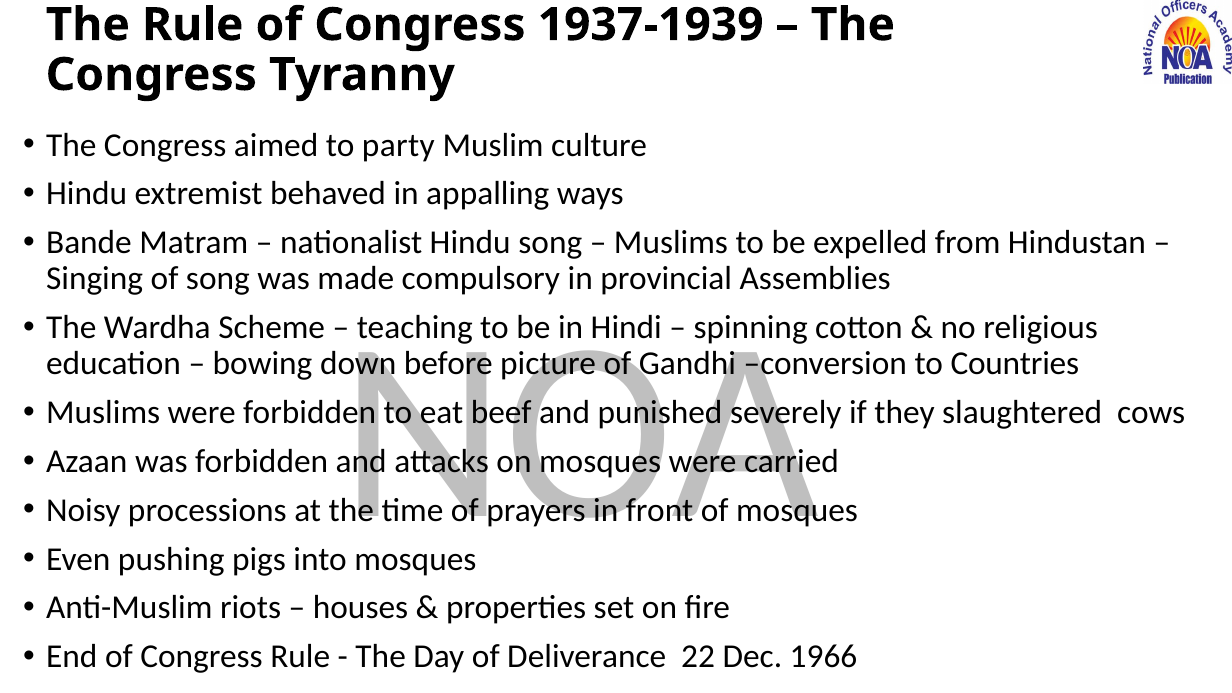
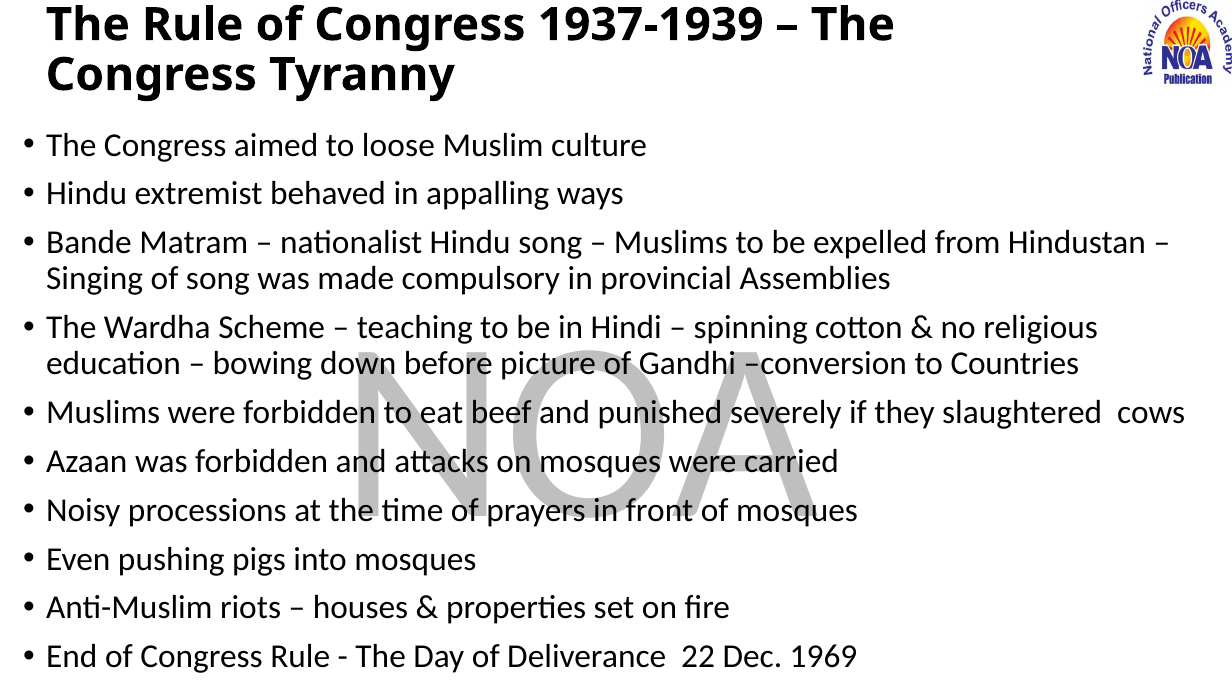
party: party -> loose (398, 145)
1966: 1966 -> 1969 (824, 657)
